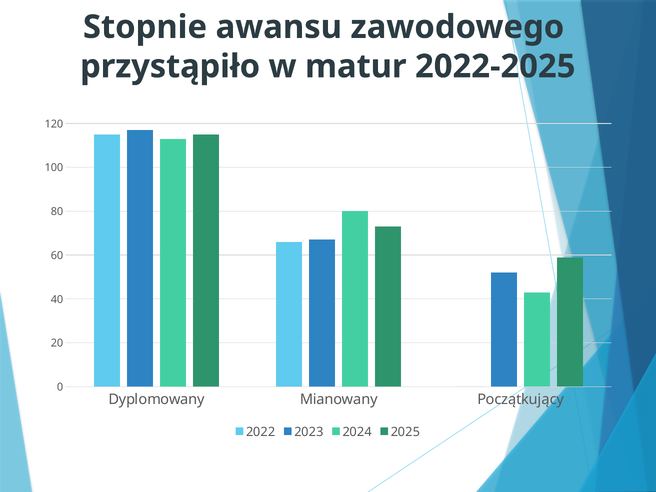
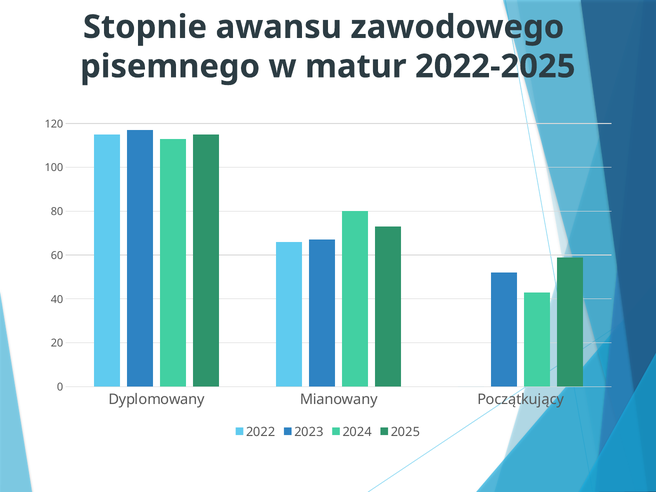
przystąpiło: przystąpiło -> pisemnego (170, 66)
